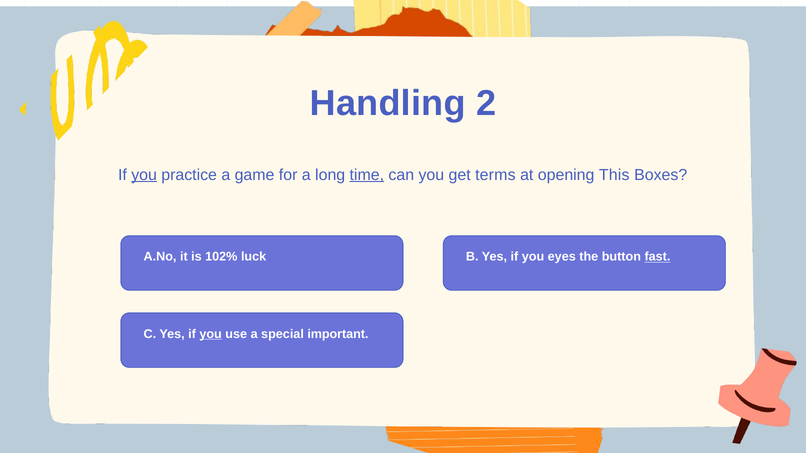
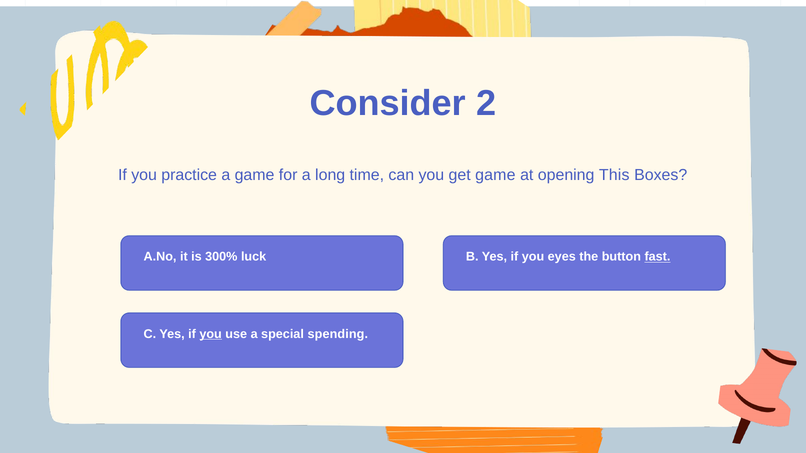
Handling: Handling -> Consider (388, 104)
you underline: present -> none (144, 175)
time underline: present -> none (367, 175)
get terms: terms -> game (495, 175)
102%: 102% -> 300% (221, 257)
important: important -> spending (338, 334)
